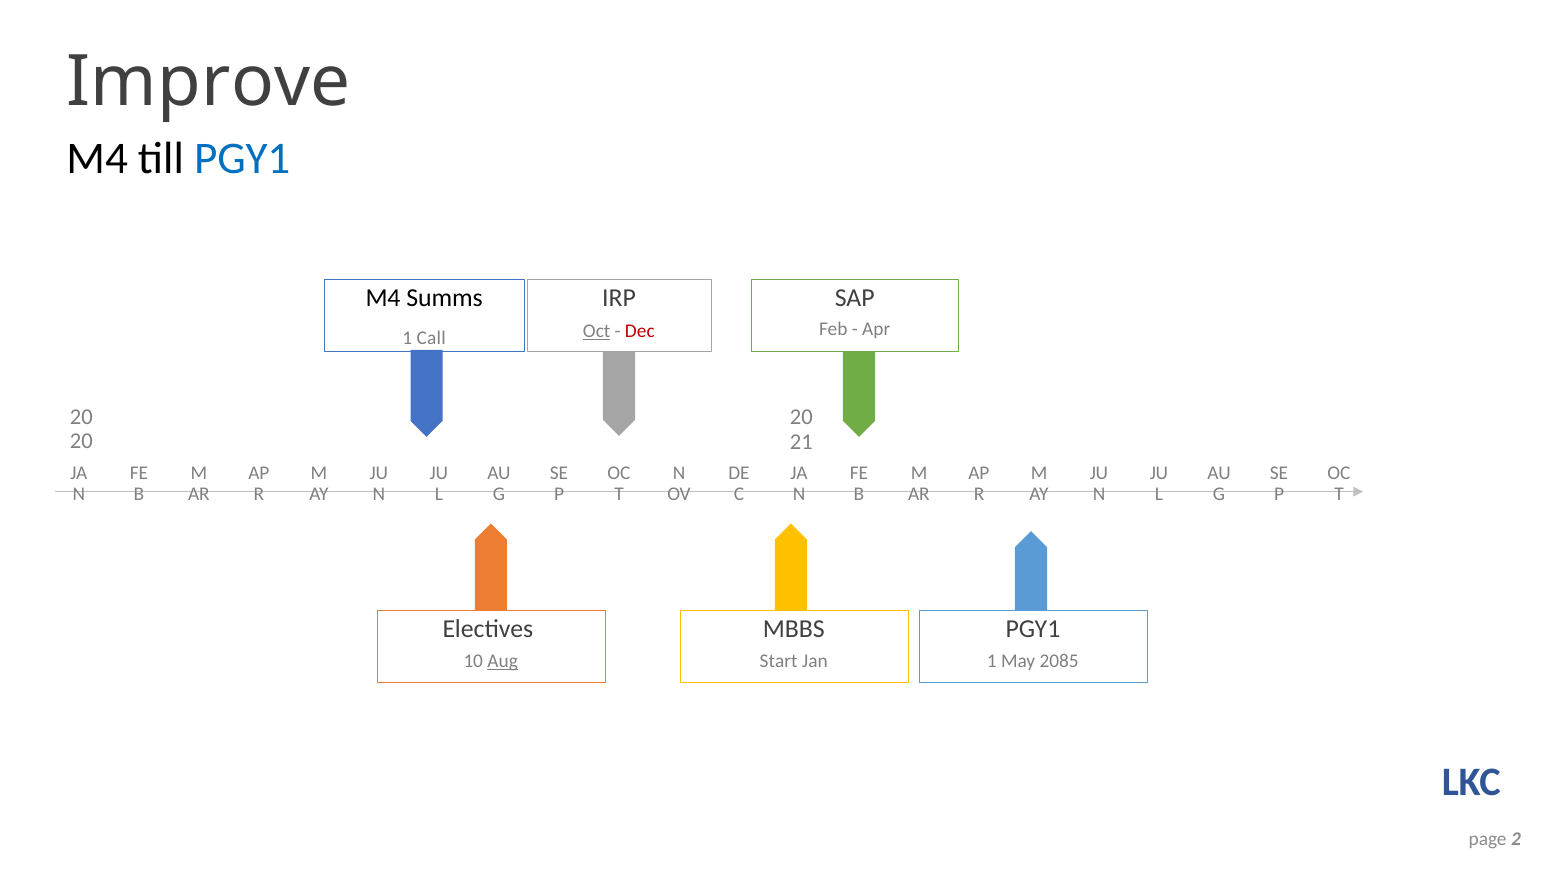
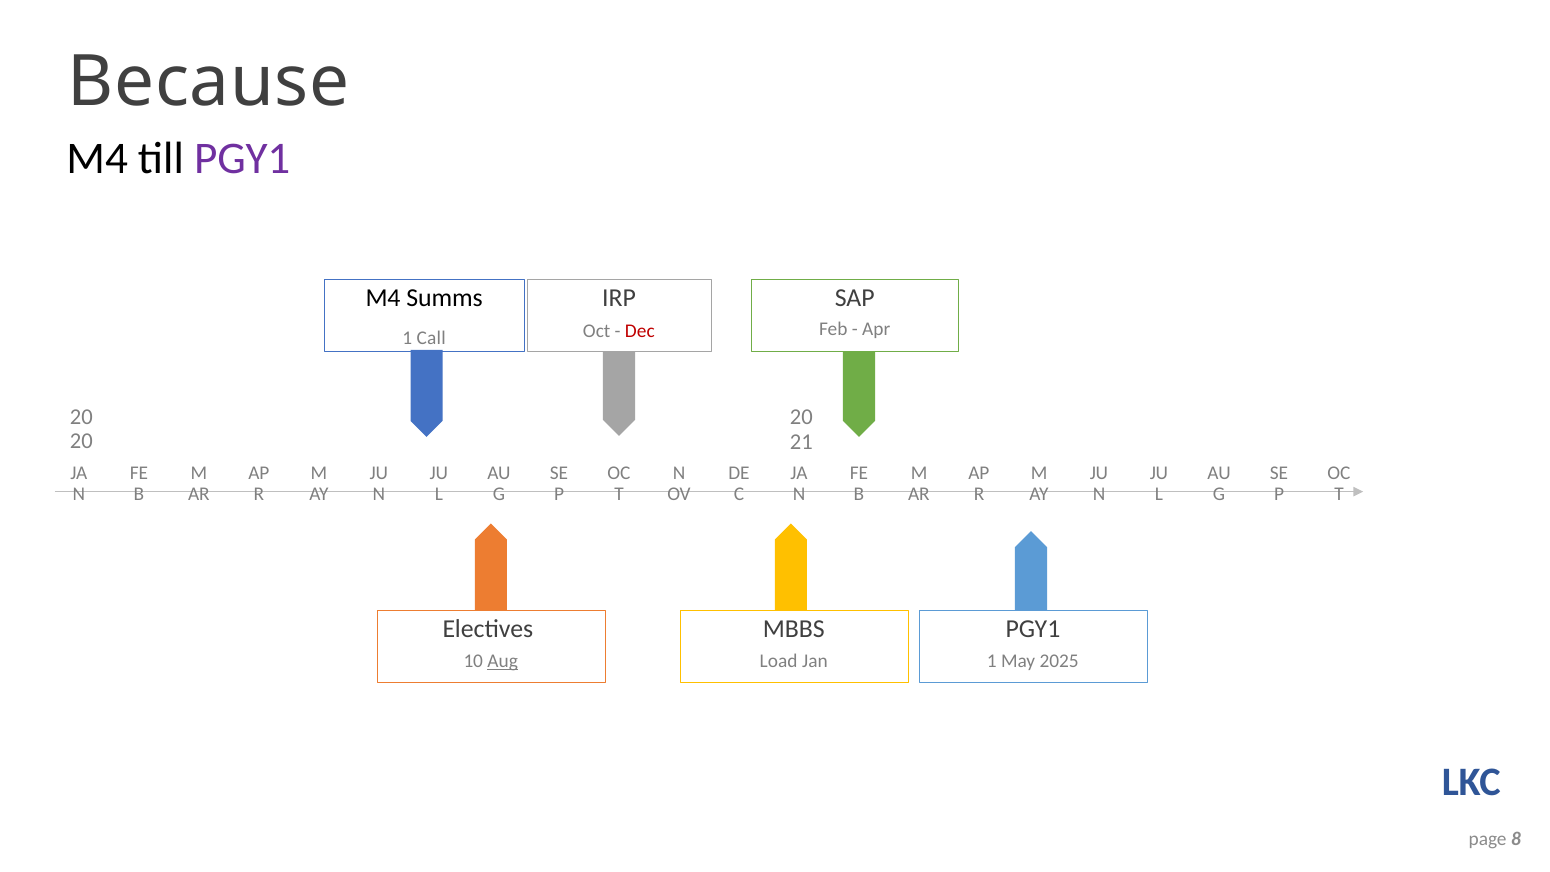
Improve: Improve -> Because (209, 82)
PGY1 colour: blue -> purple (242, 158)
Oct underline: present -> none (597, 331)
Start: Start -> Load (779, 661)
2085: 2085 -> 2025 (1059, 661)
2: 2 -> 8 (1516, 839)
